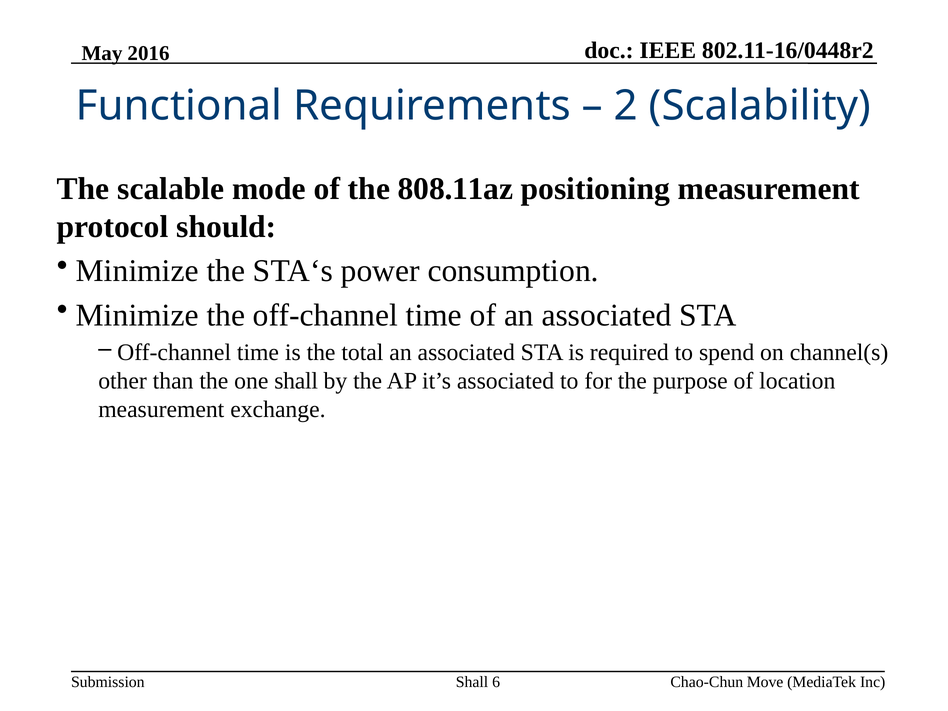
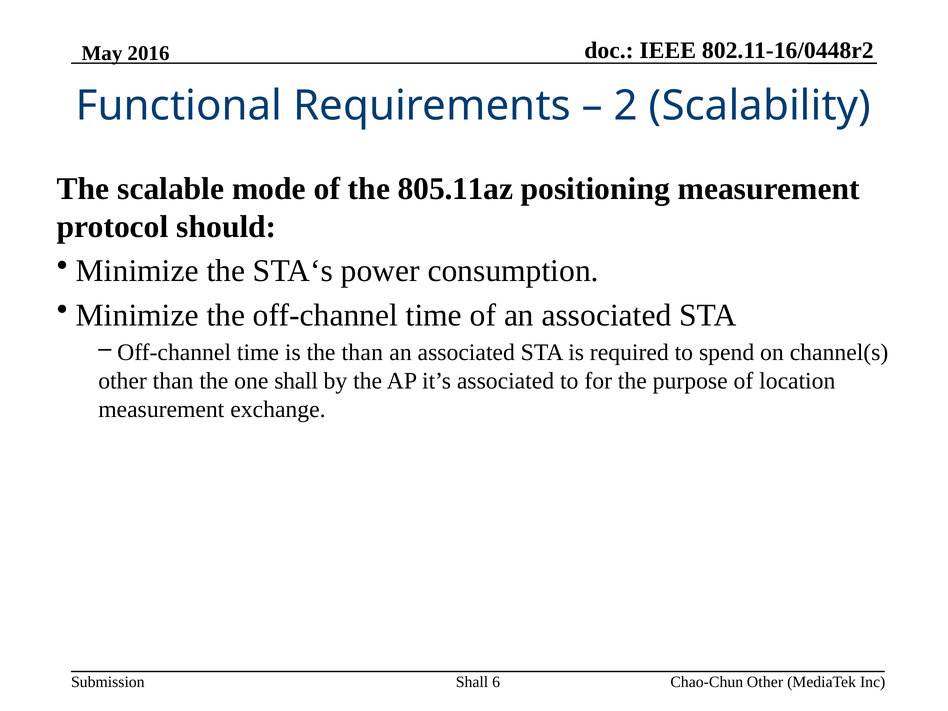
808.11az: 808.11az -> 805.11az (455, 189)
the total: total -> than (362, 352)
Chao-Chun Move: Move -> Other (765, 682)
